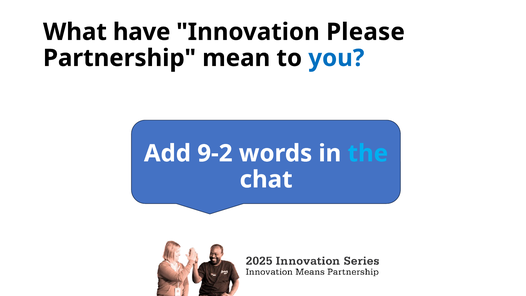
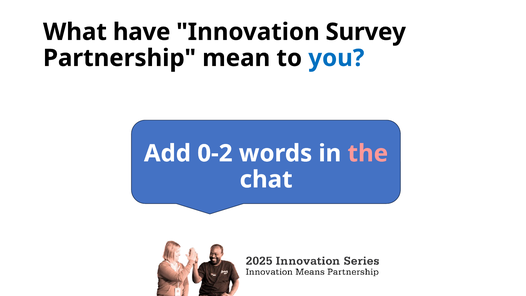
Please: Please -> Survey (366, 32)
9-2: 9-2 -> 0-2 (215, 153)
the colour: light blue -> pink (368, 153)
